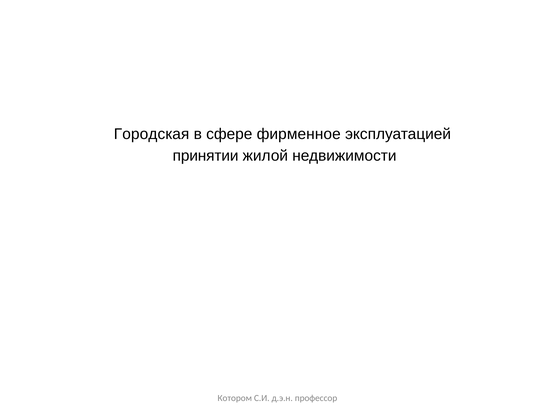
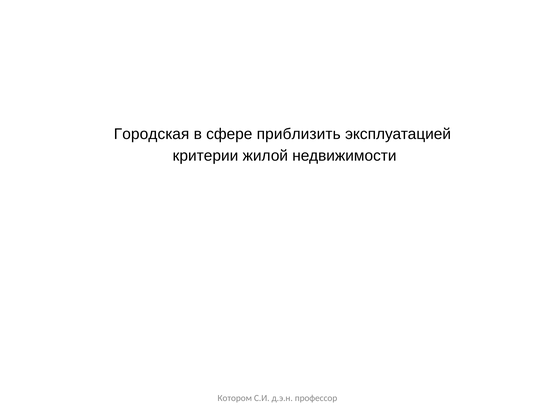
фирменное: фирменное -> приблизить (299, 134)
принятии: принятии -> критерии (205, 155)
